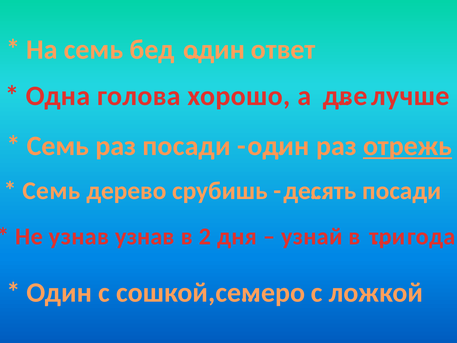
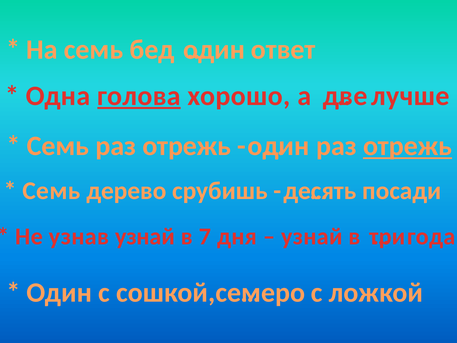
голова underline: none -> present (139, 96)
Семь раз посади: посади -> отрежь (187, 146)
узнав узнав: узнав -> узнай (145, 236)
2: 2 -> 7 (205, 236)
